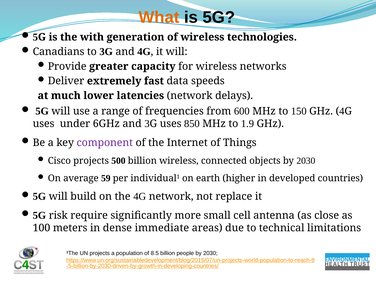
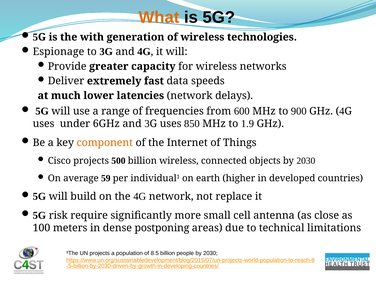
Canadians: Canadians -> Espionage (58, 52)
150: 150 -> 900 (299, 111)
component colour: purple -> orange (105, 143)
immediate: immediate -> postponing (162, 228)
